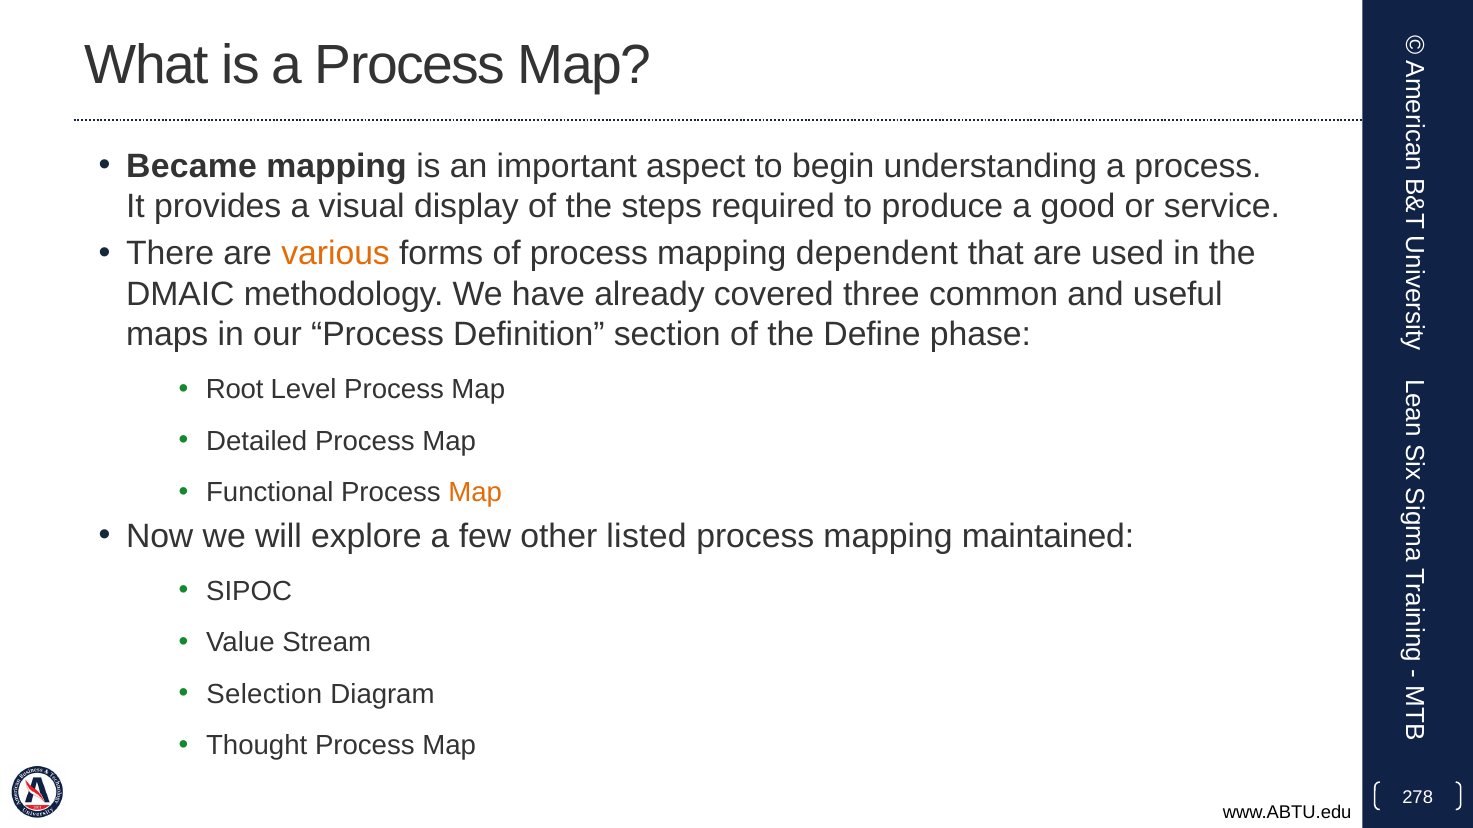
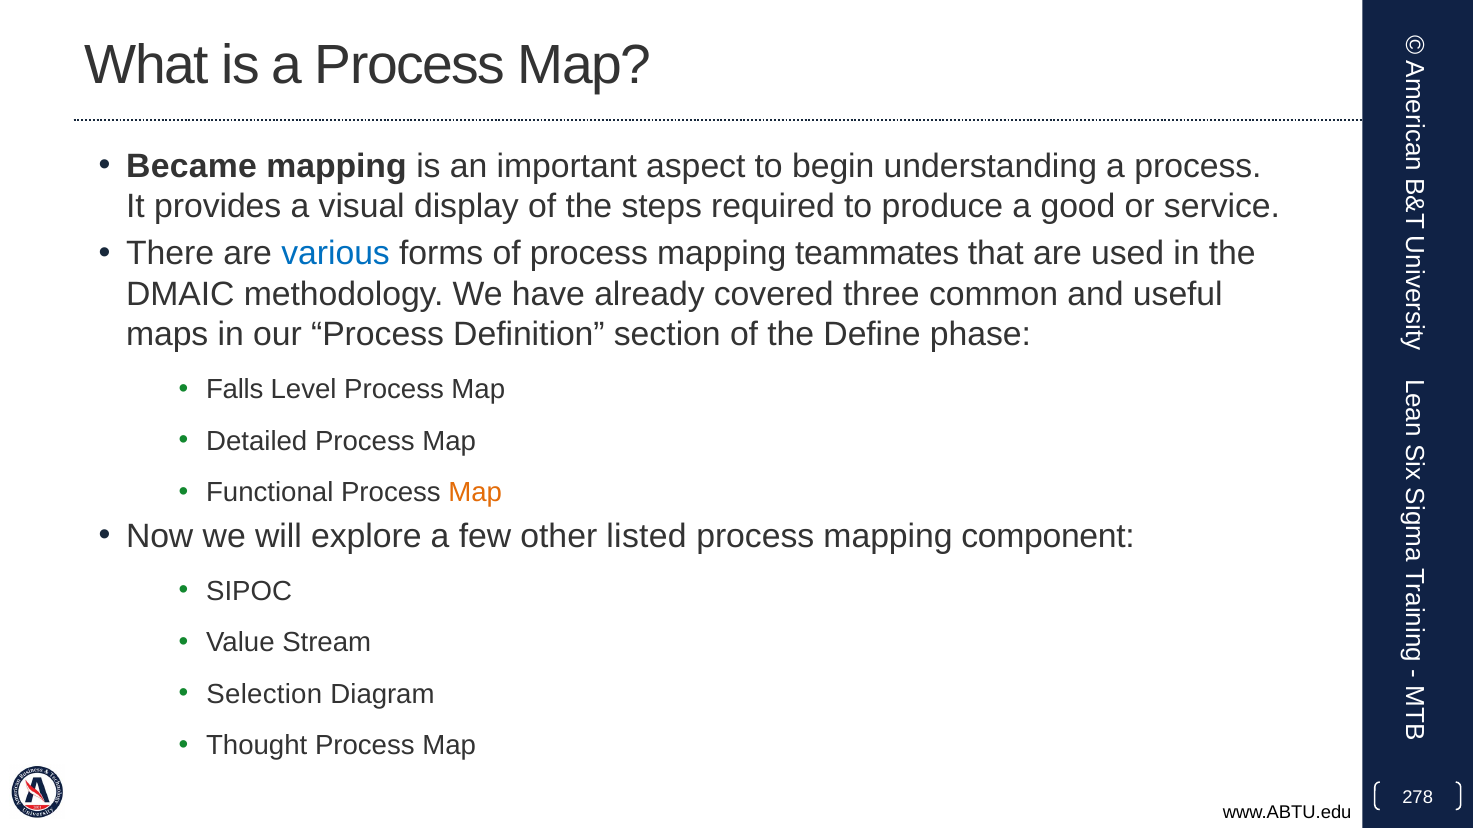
various colour: orange -> blue (336, 254)
dependent: dependent -> teammates (877, 254)
Root: Root -> Falls (235, 390)
maintained: maintained -> component (1048, 537)
